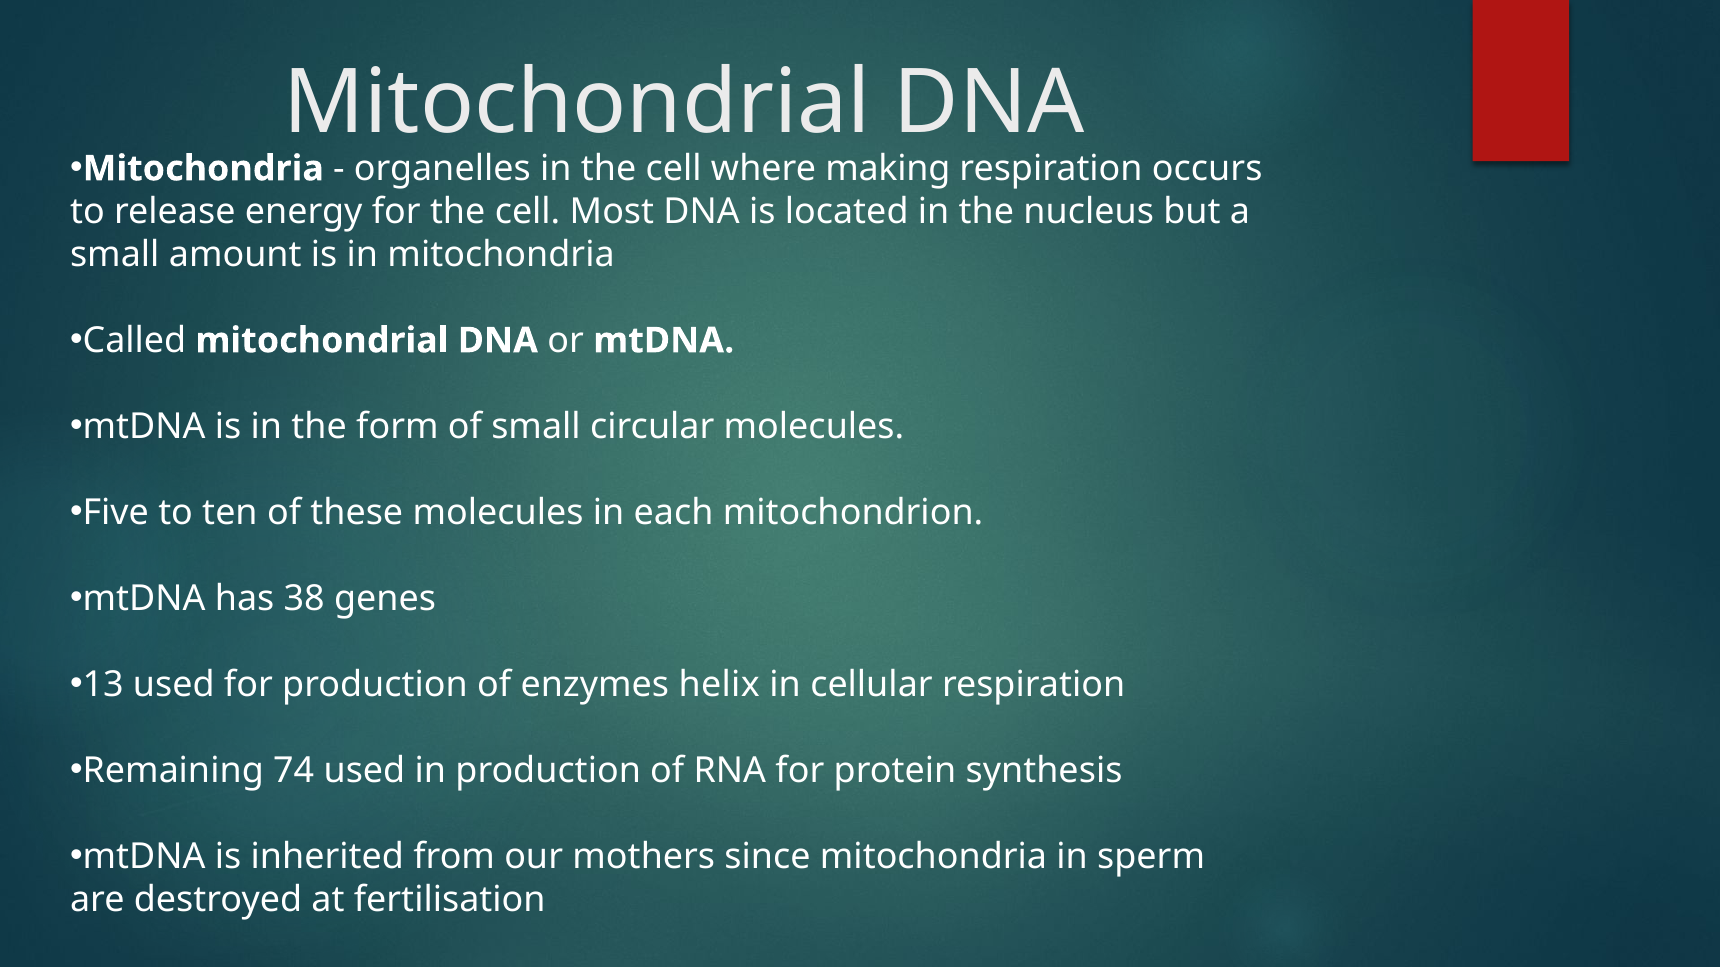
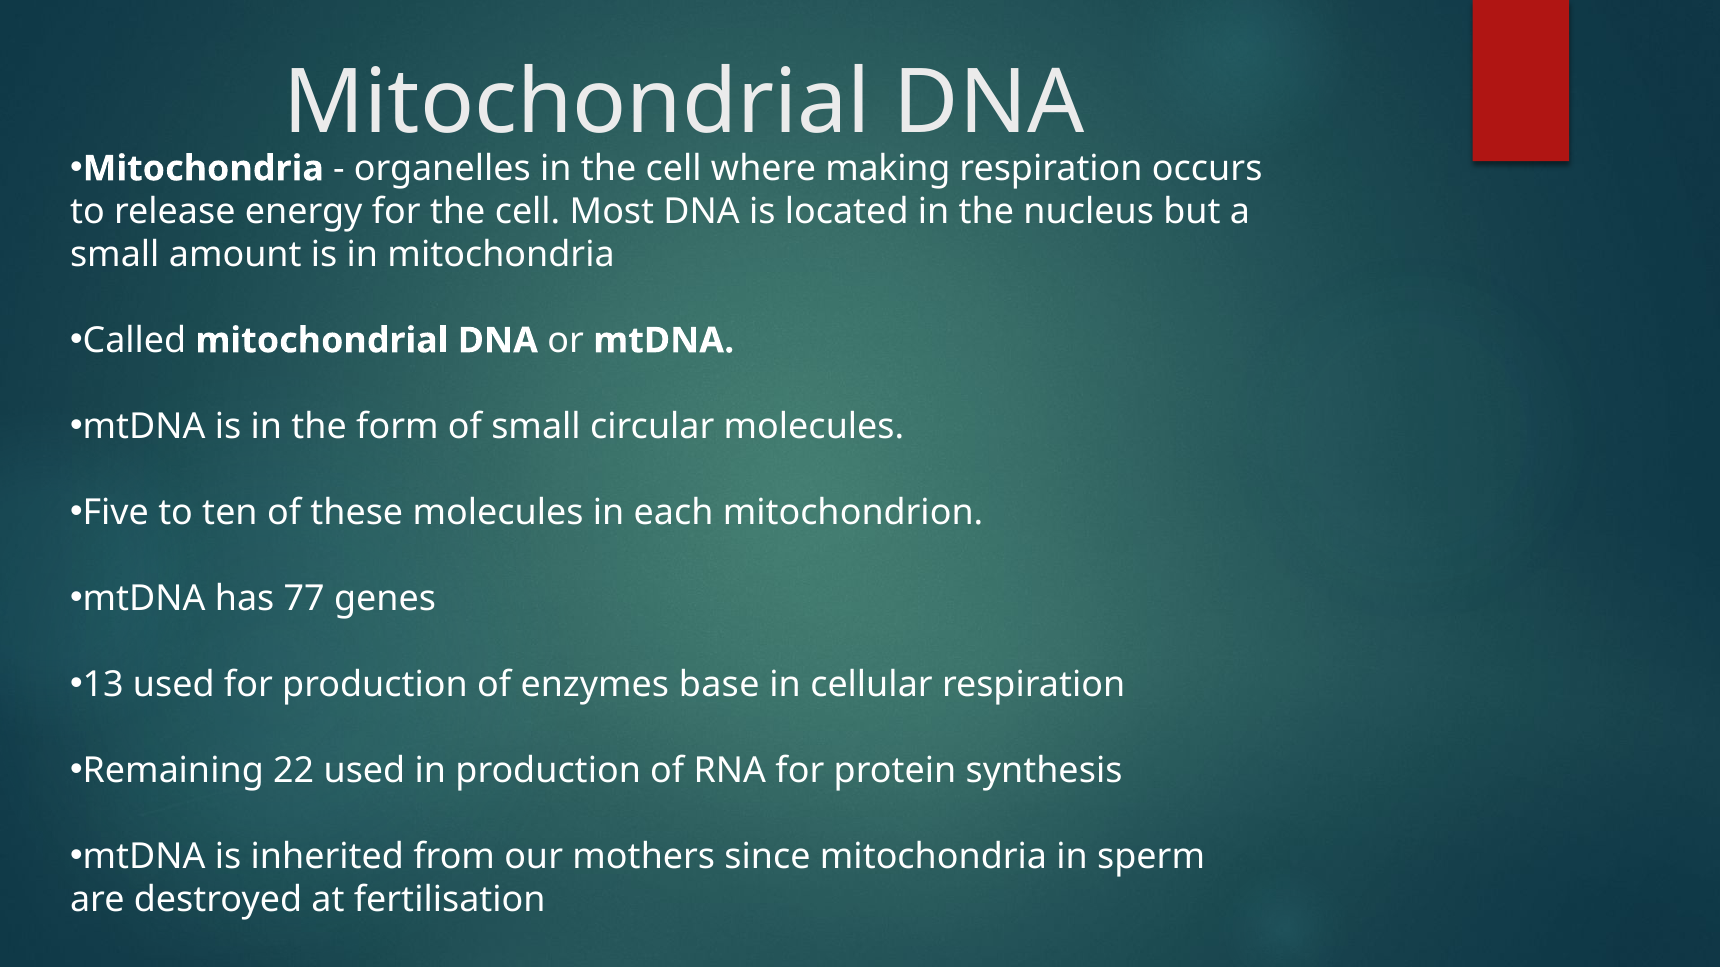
38: 38 -> 77 (304, 599)
helix: helix -> base (719, 685)
74: 74 -> 22 (294, 771)
